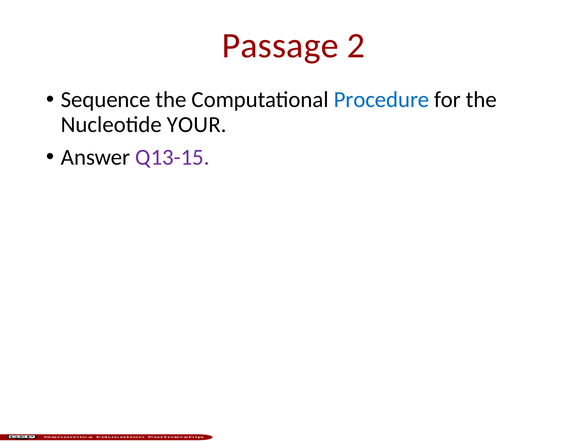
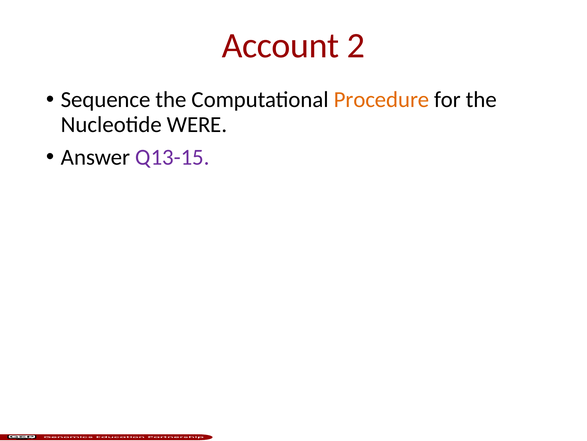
Passage: Passage -> Account (280, 46)
Procedure colour: blue -> orange (382, 100)
YOUR: YOUR -> WERE (197, 124)
